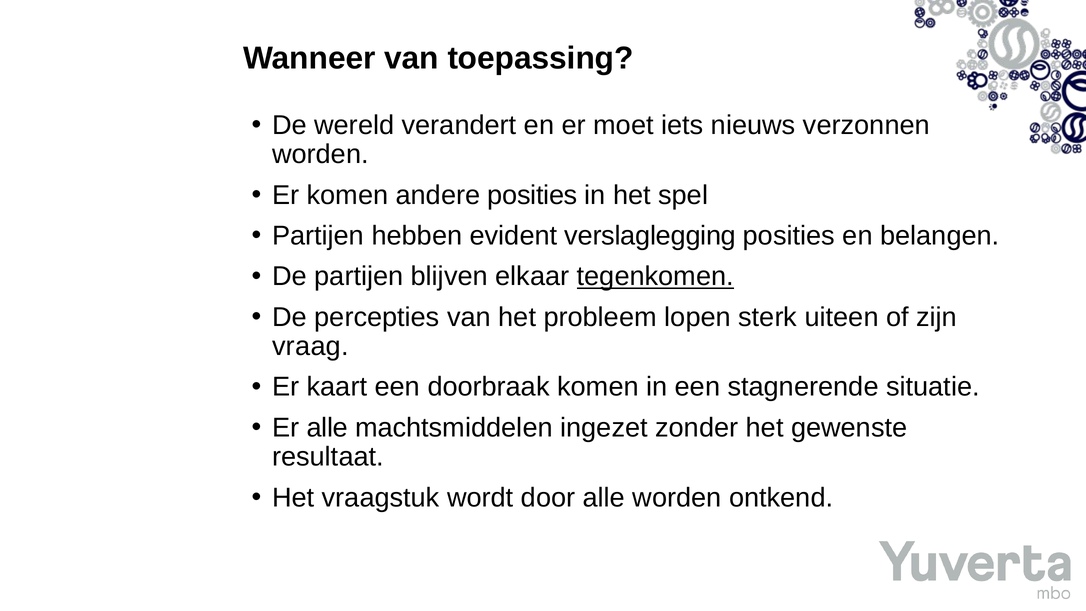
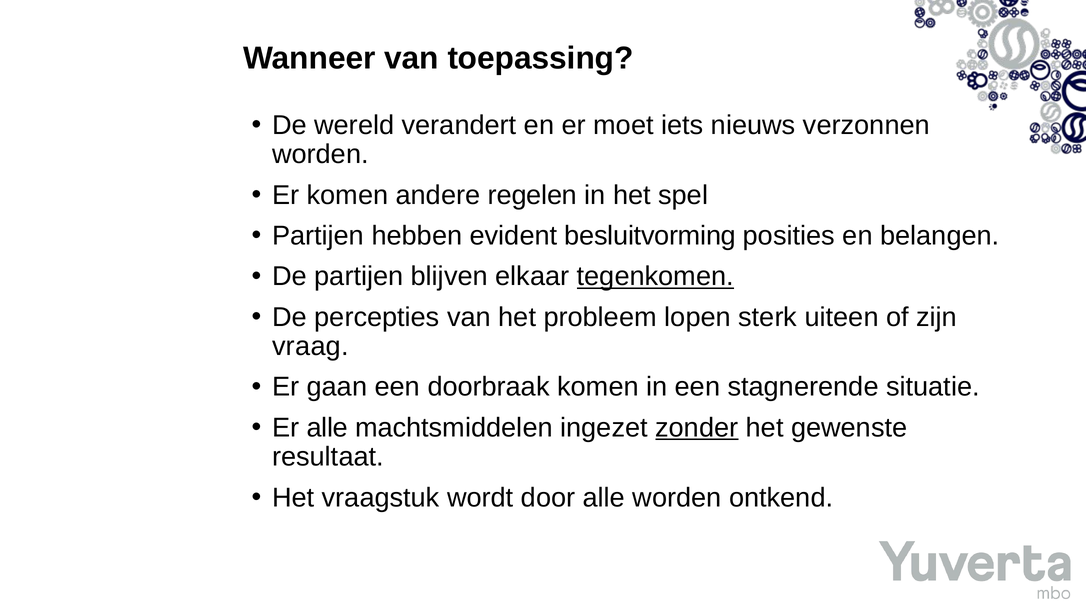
andere posities: posities -> regelen (532, 195)
verslaglegging: verslaglegging -> besluitvorming (650, 236)
kaart: kaart -> gaan (337, 387)
zonder underline: none -> present (697, 428)
